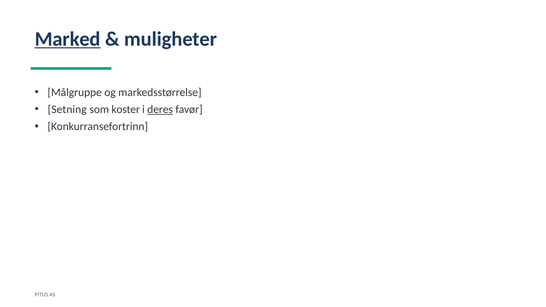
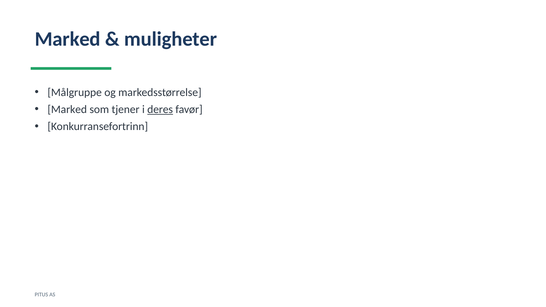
Marked underline: present -> none (68, 39)
Setning: Setning -> Marked (67, 110)
koster: koster -> tjener (126, 110)
